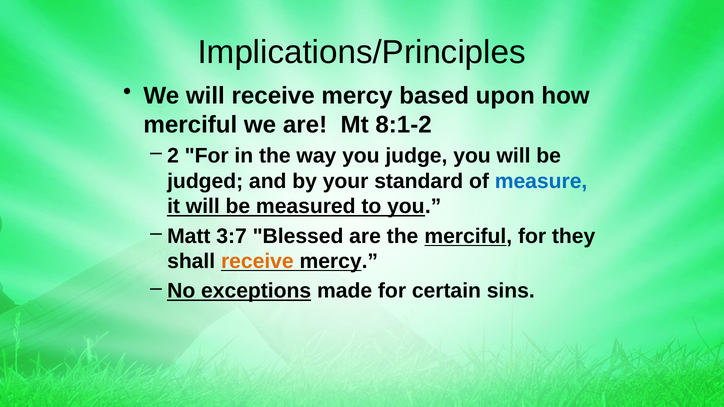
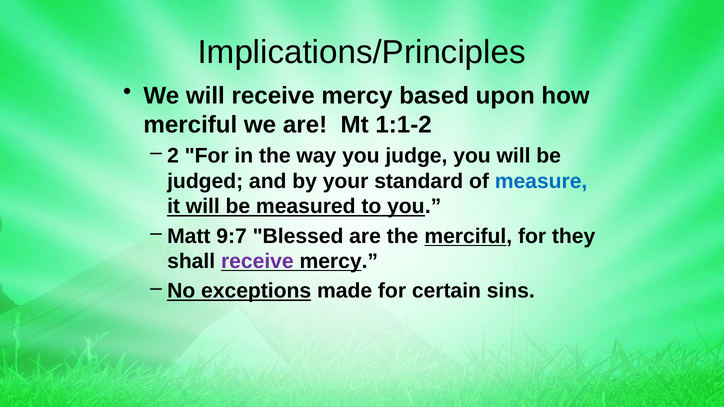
8:1-2: 8:1-2 -> 1:1-2 (404, 125)
3:7: 3:7 -> 9:7 (232, 236)
receive colour: orange -> purple (257, 262)
